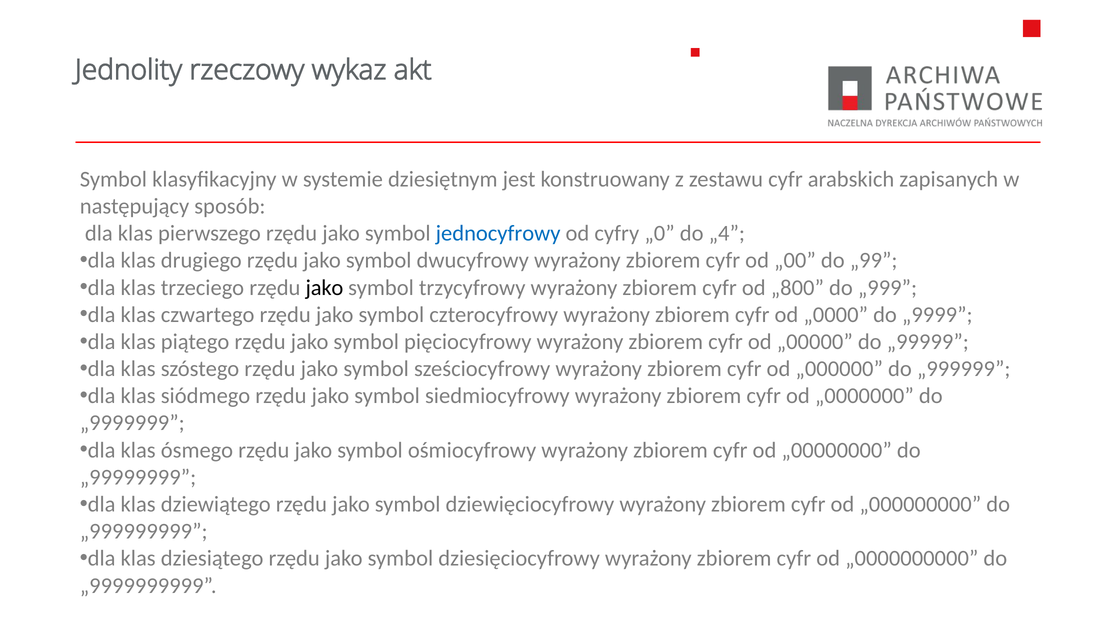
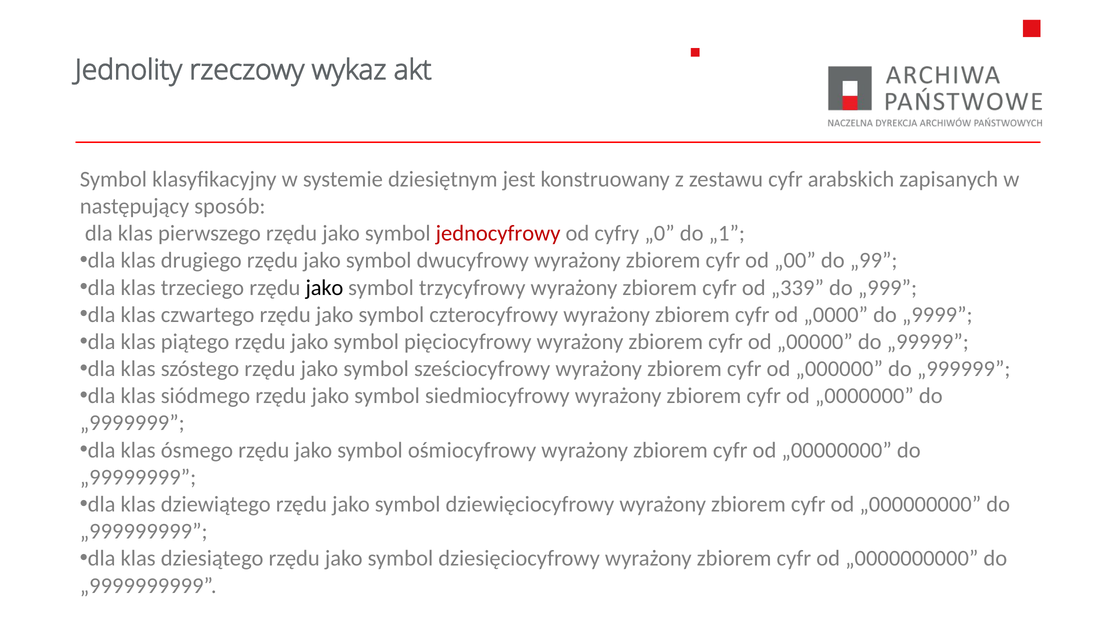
jednocyfrowy colour: blue -> red (498, 233)
„4: „4 -> „1 (727, 233)
„800: „800 -> „339 (797, 288)
